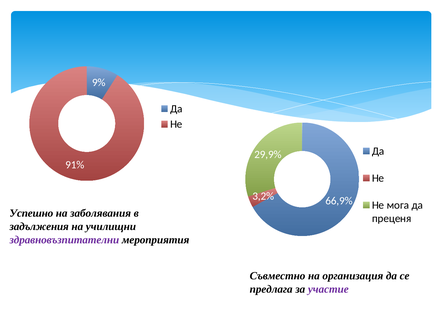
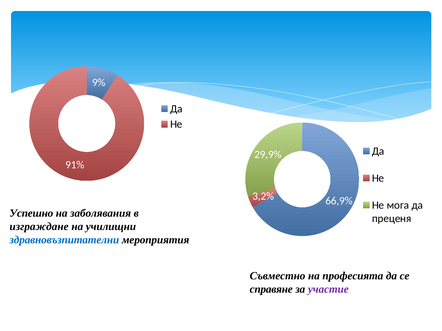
задължения: задължения -> изграждане (39, 227)
здравновъзпитателни colour: purple -> blue (64, 240)
организация: организация -> професията (353, 276)
предлага: предлага -> справяне (271, 290)
